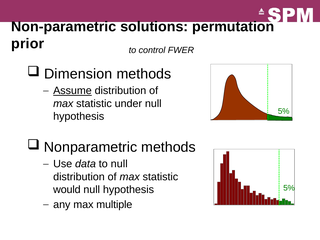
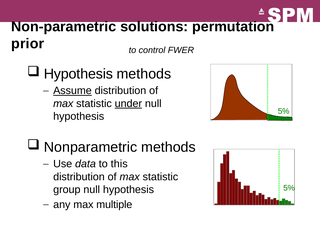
Dimension: Dimension -> Hypothesis (78, 74)
under underline: none -> present (128, 104)
to null: null -> this (119, 164)
would: would -> group (67, 190)
